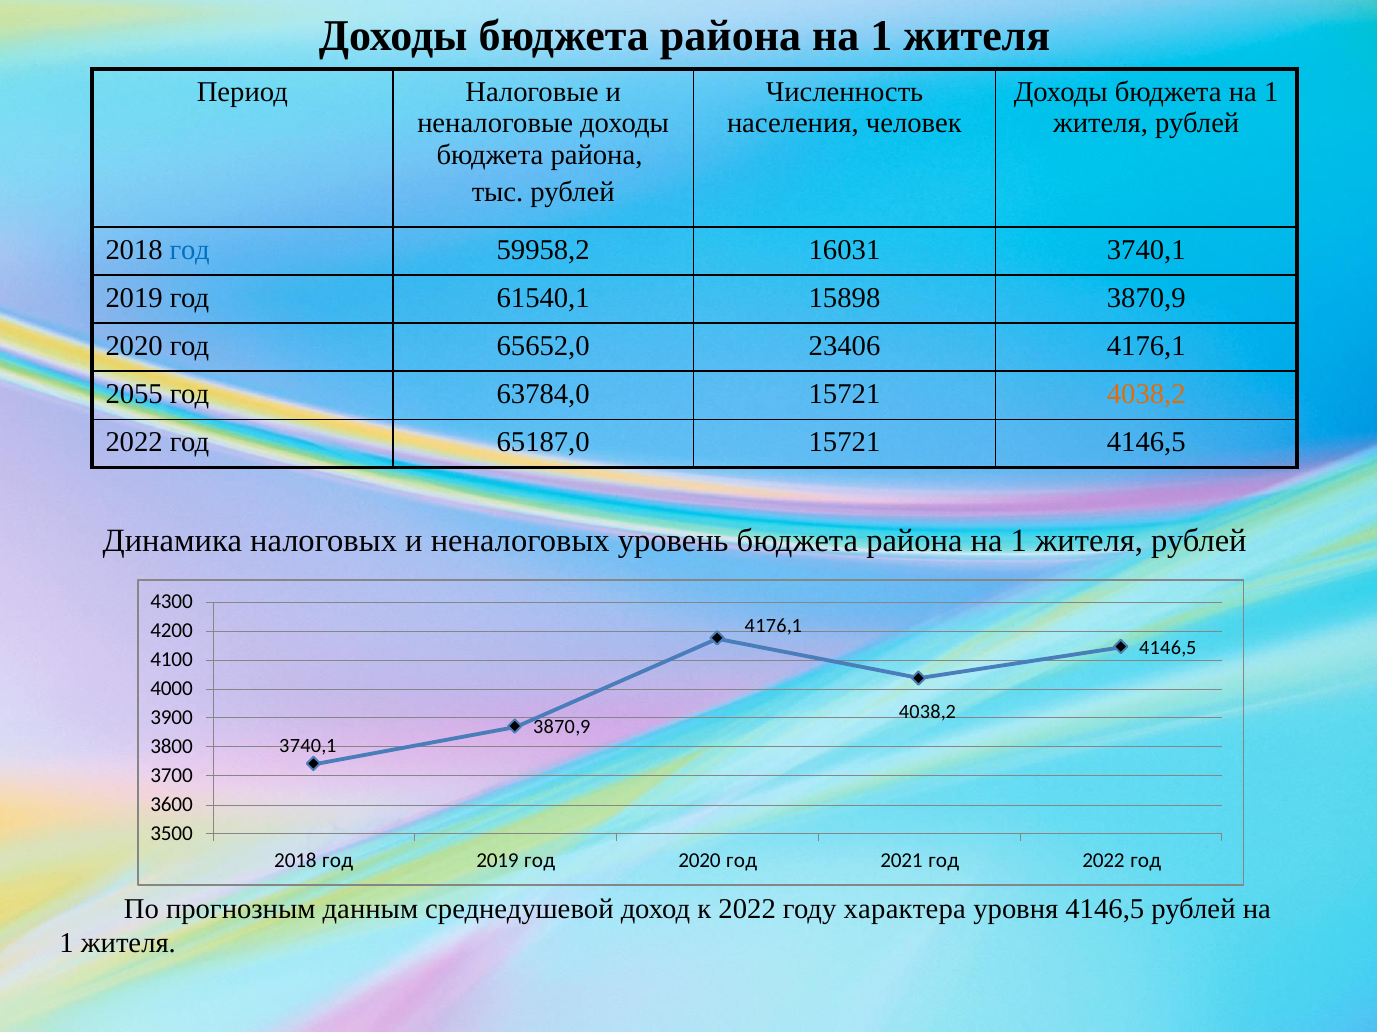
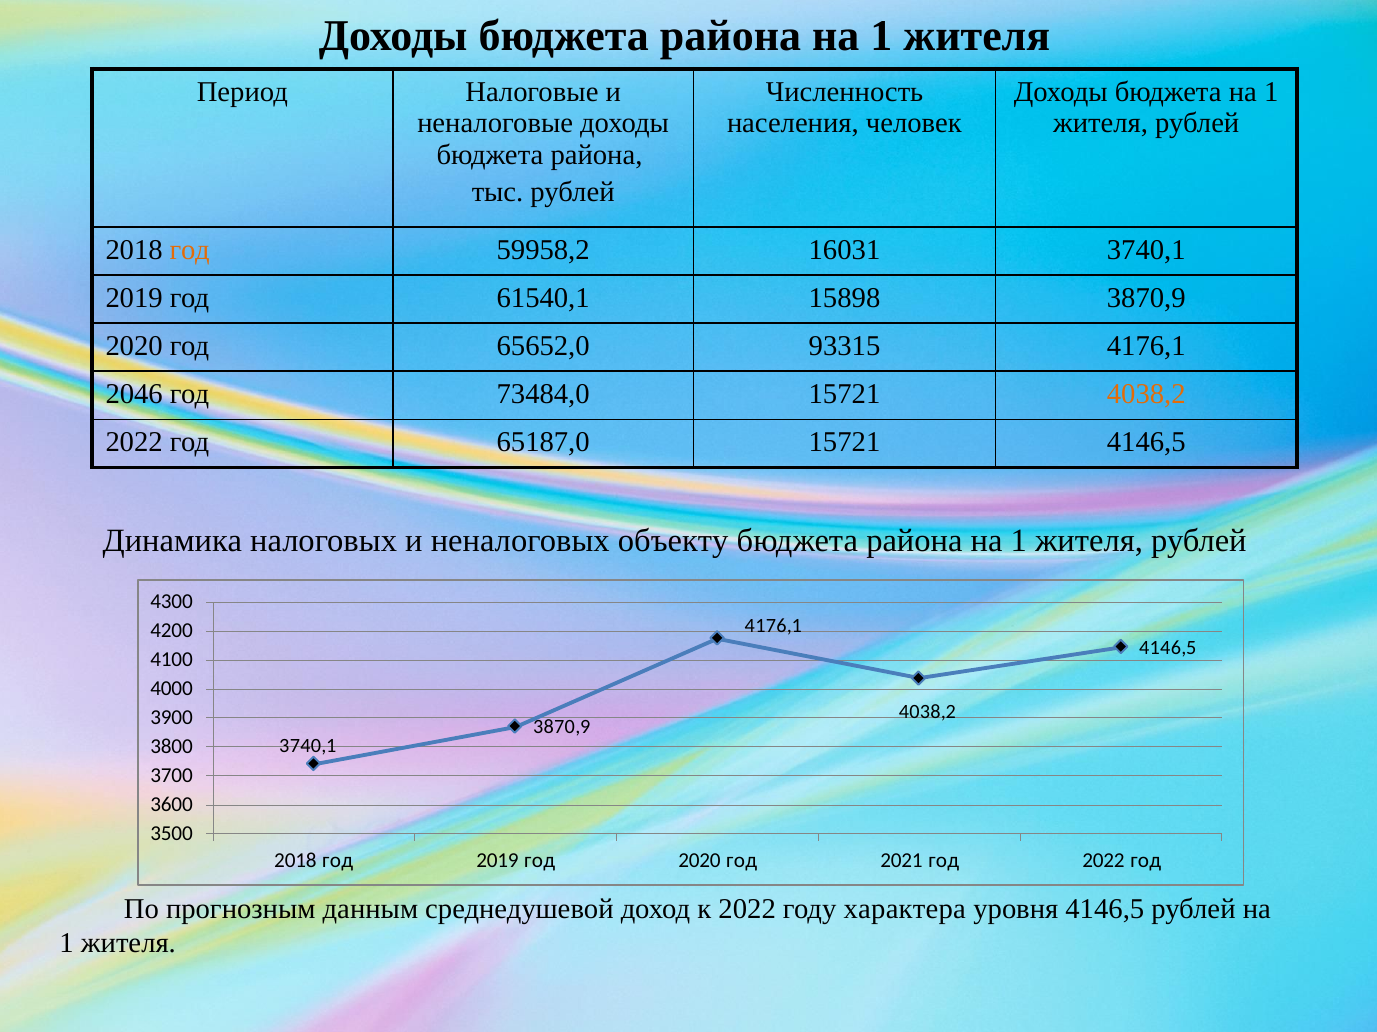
год colour: blue -> orange (190, 250)
23406: 23406 -> 93315 (845, 346)
2055: 2055 -> 2046 (134, 394)
63784,0: 63784,0 -> 73484,0 (543, 394)
уровень: уровень -> объекту (673, 542)
